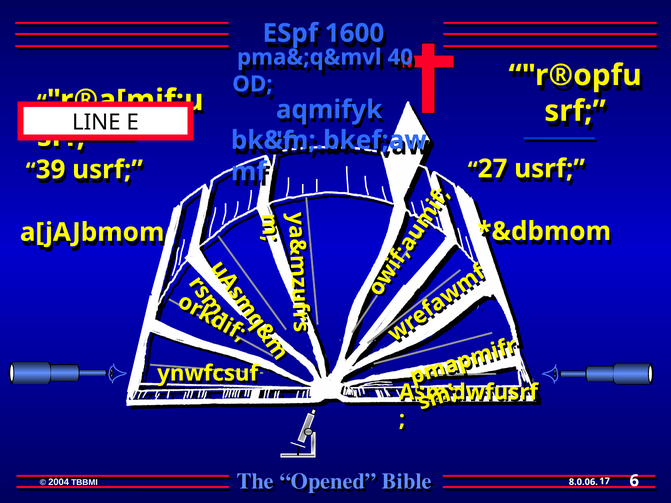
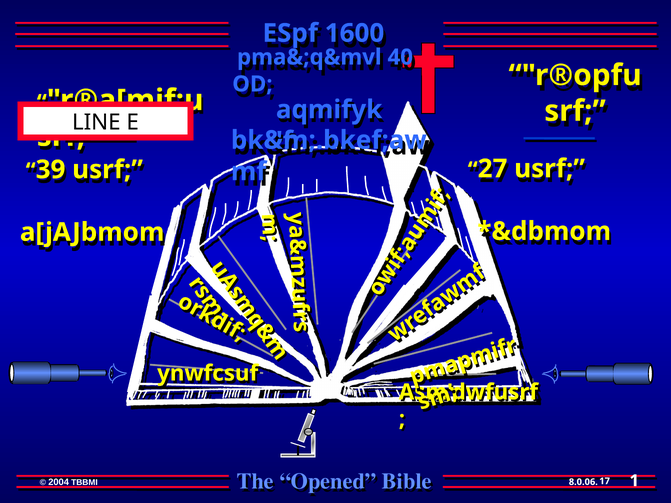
6: 6 -> 1 (634, 481)
